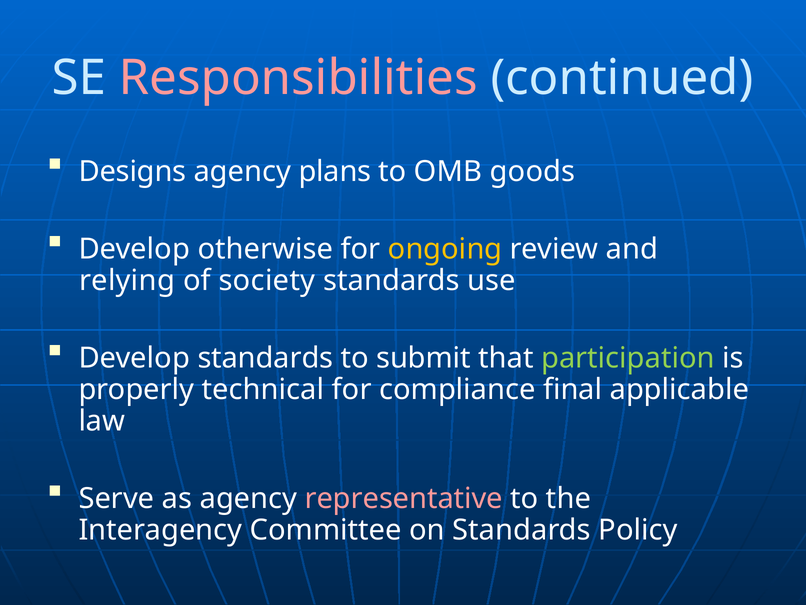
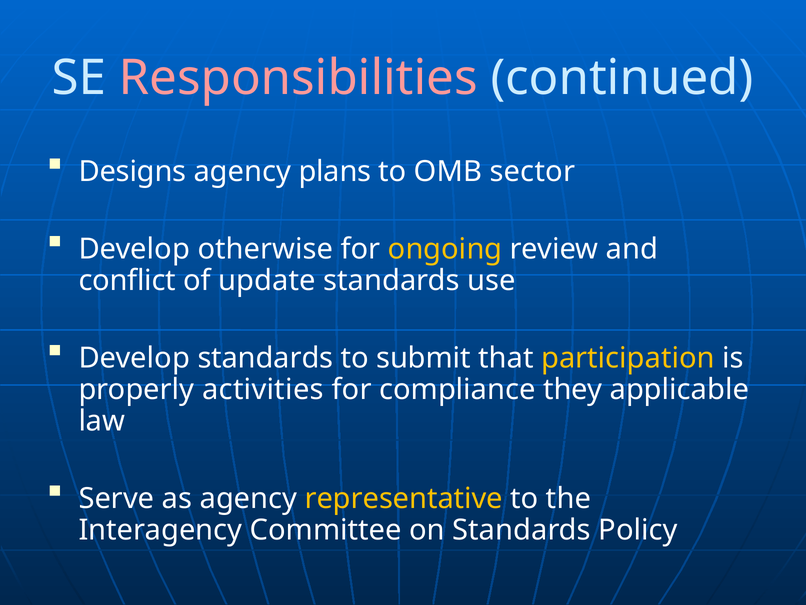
goods: goods -> sector (532, 171)
relying: relying -> conflict (127, 280)
society: society -> update (267, 280)
participation colour: light green -> yellow (628, 358)
technical: technical -> activities (263, 389)
final: final -> they (573, 389)
representative colour: pink -> yellow (404, 498)
